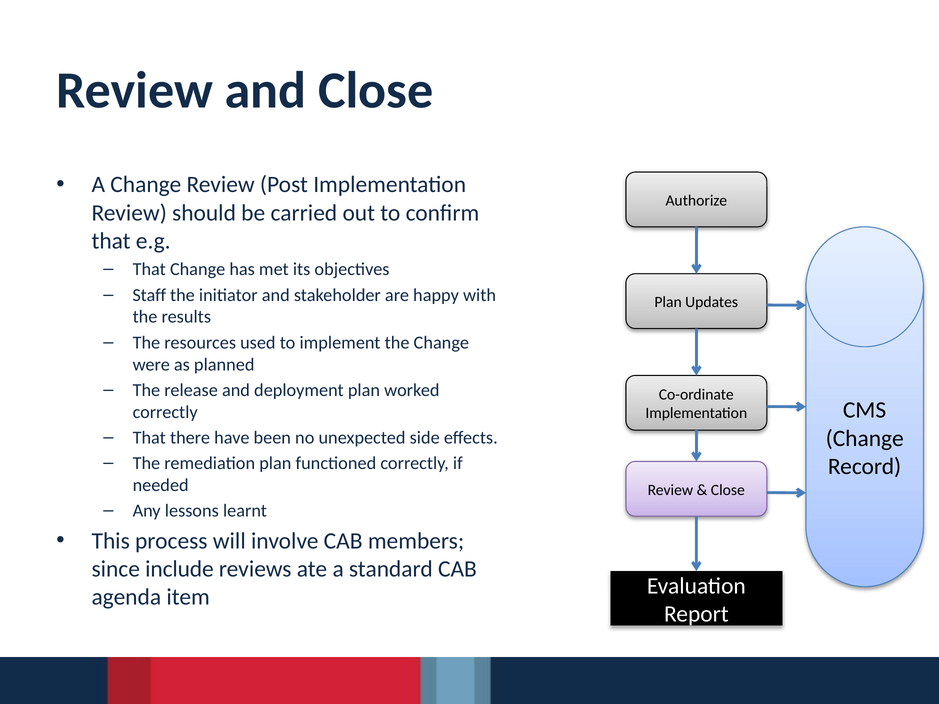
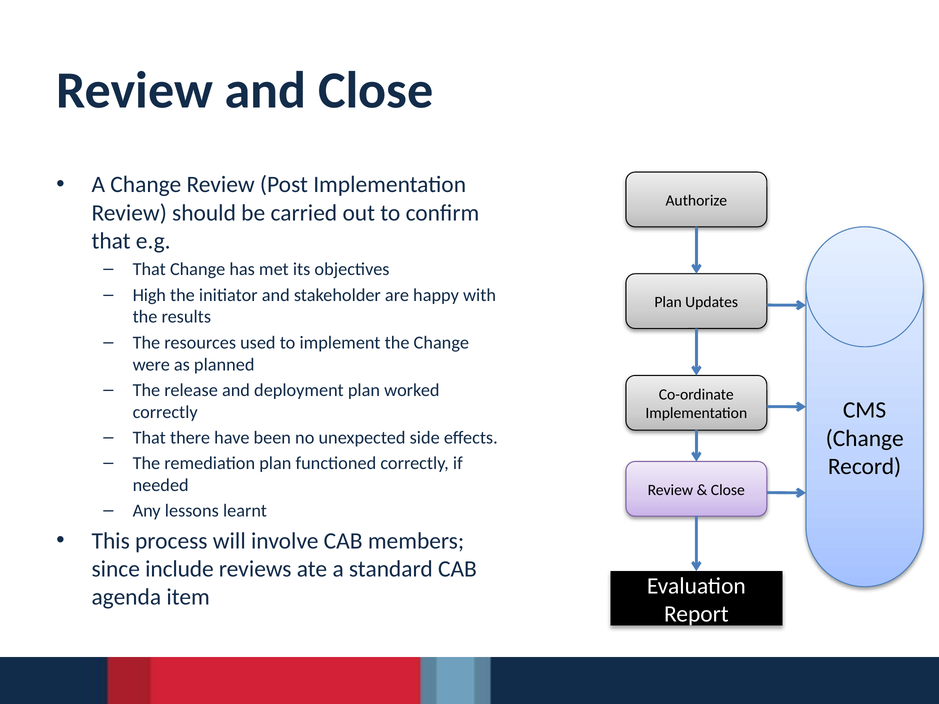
Staff: Staff -> High (149, 295)
